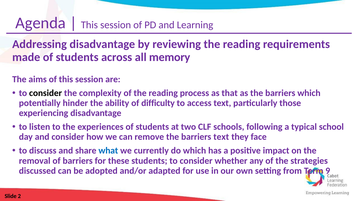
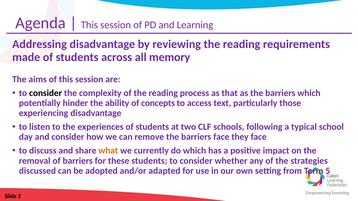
difficulty: difficulty -> concepts (158, 103)
barriers text: text -> face (221, 137)
what colour: blue -> orange (108, 151)
9: 9 -> 5 (328, 171)
